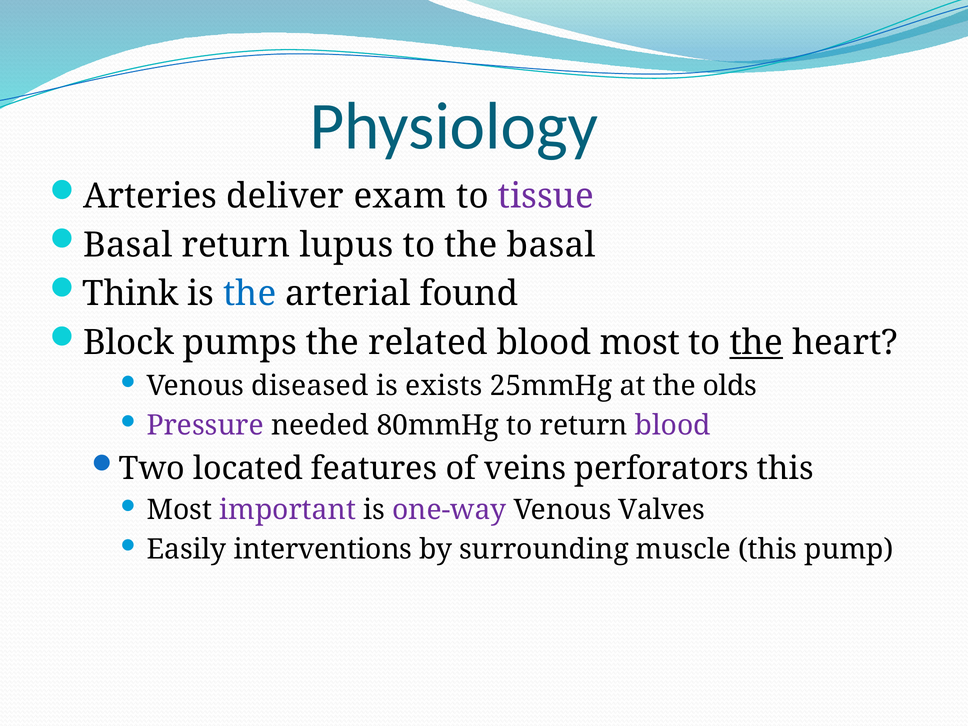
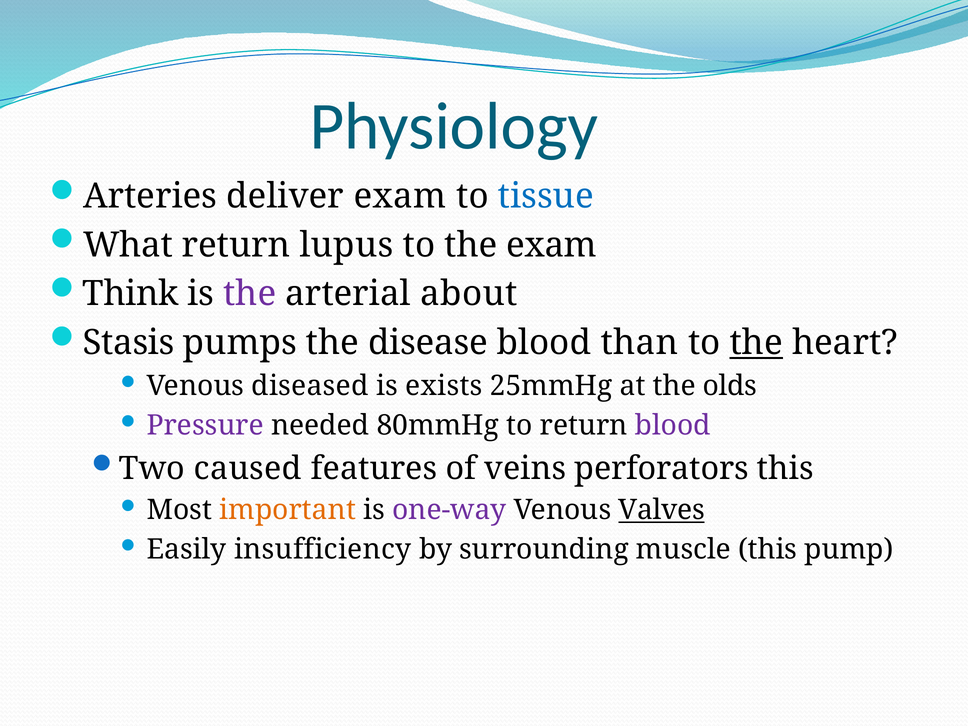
tissue colour: purple -> blue (546, 196)
Basal: Basal -> What (128, 245)
the basal: basal -> exam (552, 245)
the colour: blue -> purple (250, 294)
found: found -> about (469, 294)
Block: Block -> Stasis (129, 343)
related: related -> disease (428, 343)
blood most: most -> than (639, 343)
located: located -> caused (248, 468)
important colour: purple -> orange (288, 510)
Valves underline: none -> present (662, 510)
interventions: interventions -> insufficiency (323, 550)
